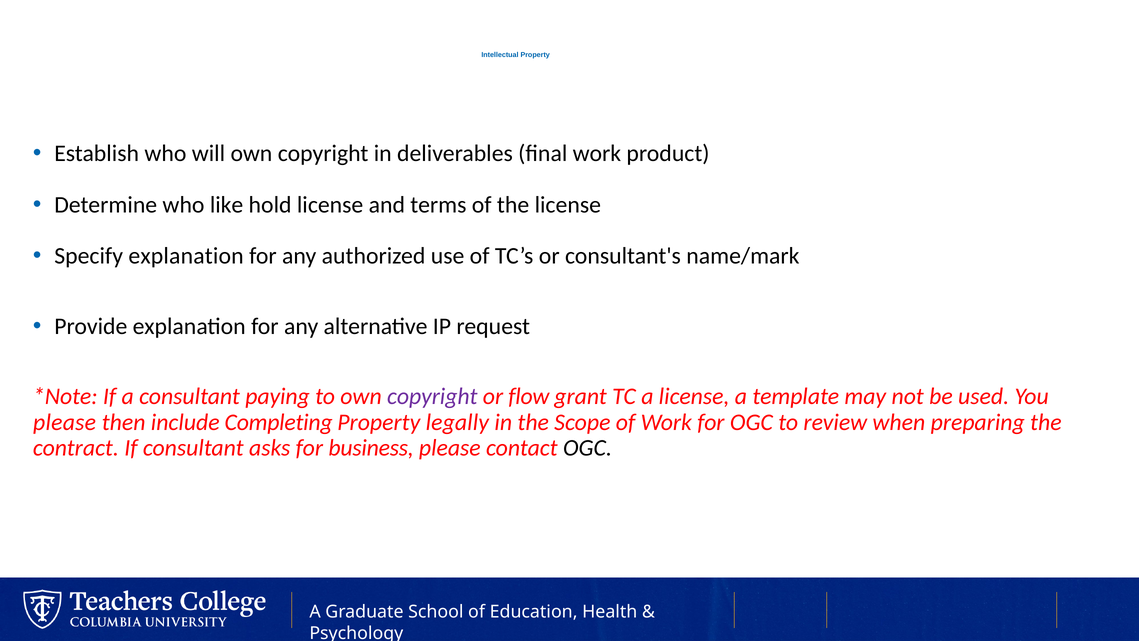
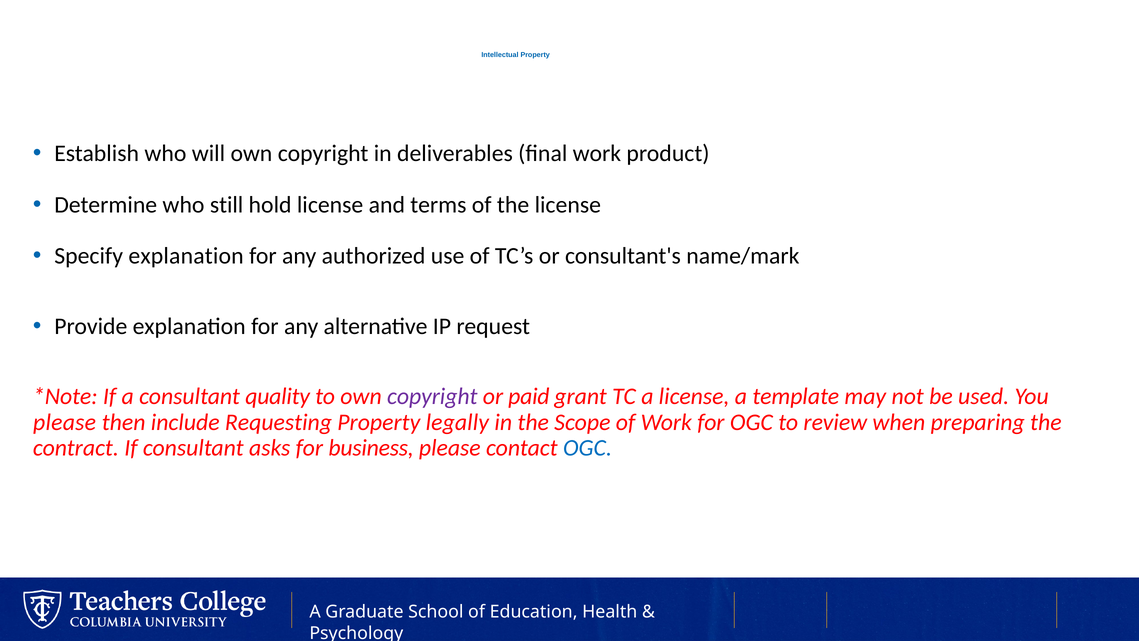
like: like -> still (227, 205)
paying: paying -> quality (278, 396)
flow: flow -> paid (529, 396)
Completing: Completing -> Requesting (278, 422)
OGC colour: black -> blue (588, 448)
